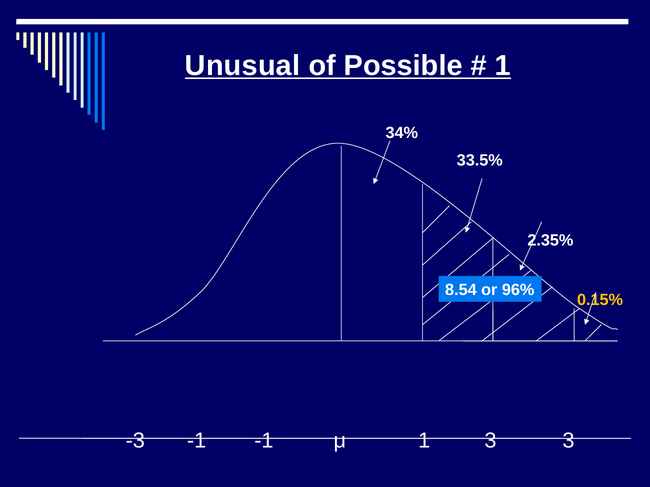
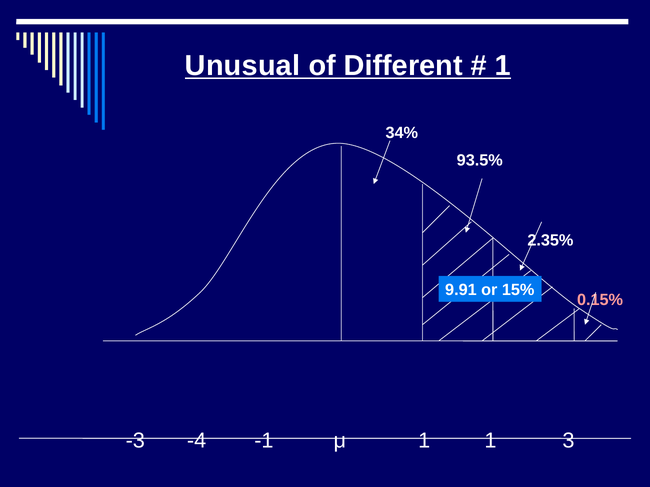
Possible: Possible -> Different (403, 66)
33.5%: 33.5% -> 93.5% (480, 160)
8.54: 8.54 -> 9.91 (461, 290)
96%: 96% -> 15% (518, 290)
0.15% colour: yellow -> pink (600, 300)
-3 -1: -1 -> -4 (197, 441)
1 3: 3 -> 1 (490, 441)
